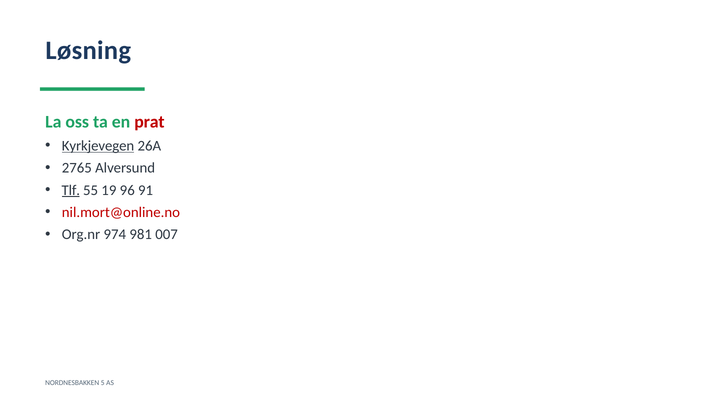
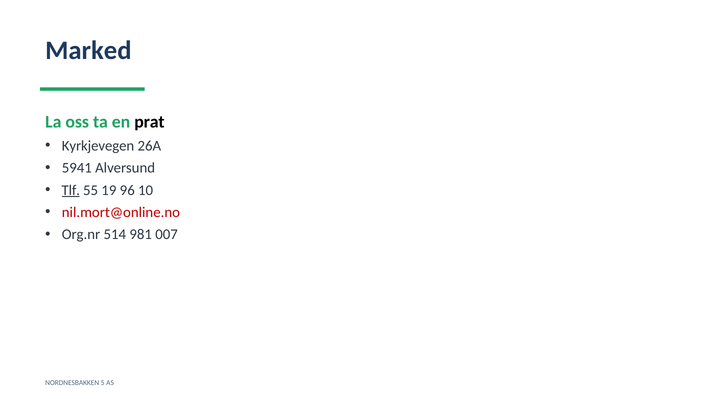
Løsning: Løsning -> Marked (88, 51)
prat colour: red -> black (149, 122)
Kyrkjevegen underline: present -> none (98, 146)
2765: 2765 -> 5941 (77, 168)
91: 91 -> 10 (146, 190)
974: 974 -> 514 (115, 235)
